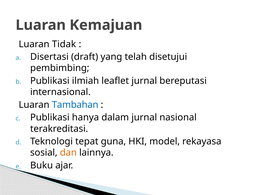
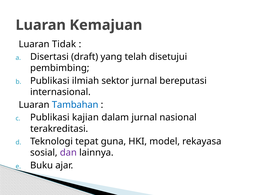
leaflet: leaflet -> sektor (115, 81)
hanya: hanya -> kajian (85, 117)
dan colour: orange -> purple (68, 153)
